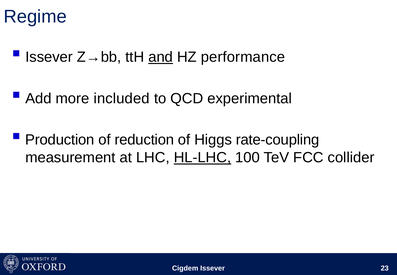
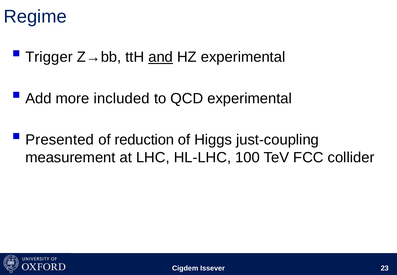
Issever: Issever -> Trigger (49, 57)
HZ performance: performance -> experimental (243, 57)
Production: Production -> Presented (60, 140)
rate-coupling: rate-coupling -> just-coupling (278, 140)
HL-LHC underline: present -> none (202, 157)
